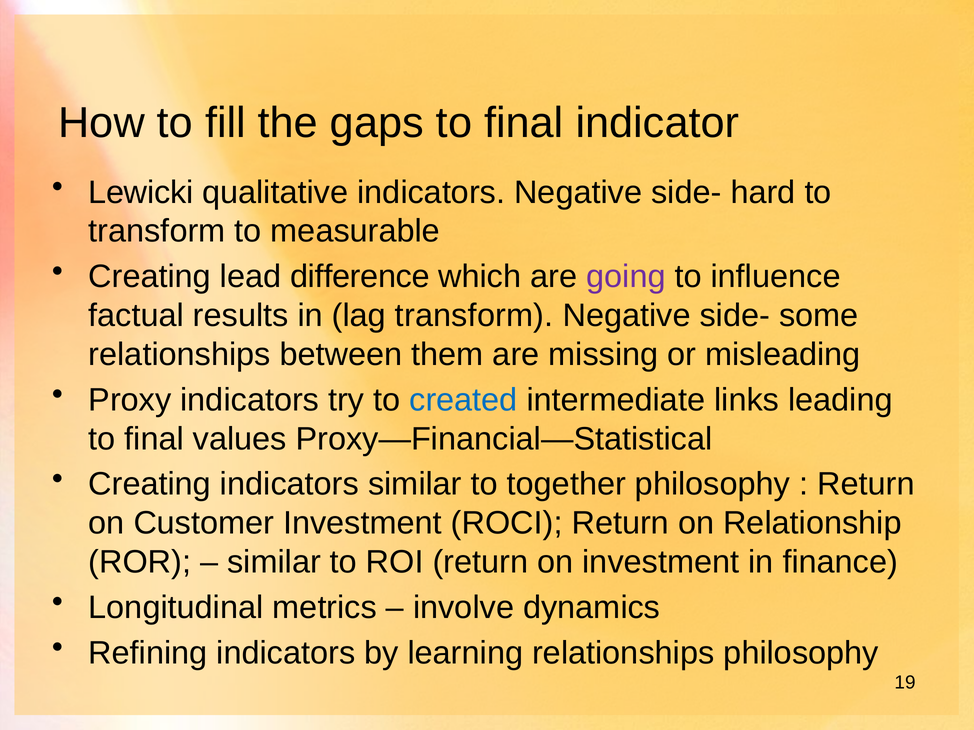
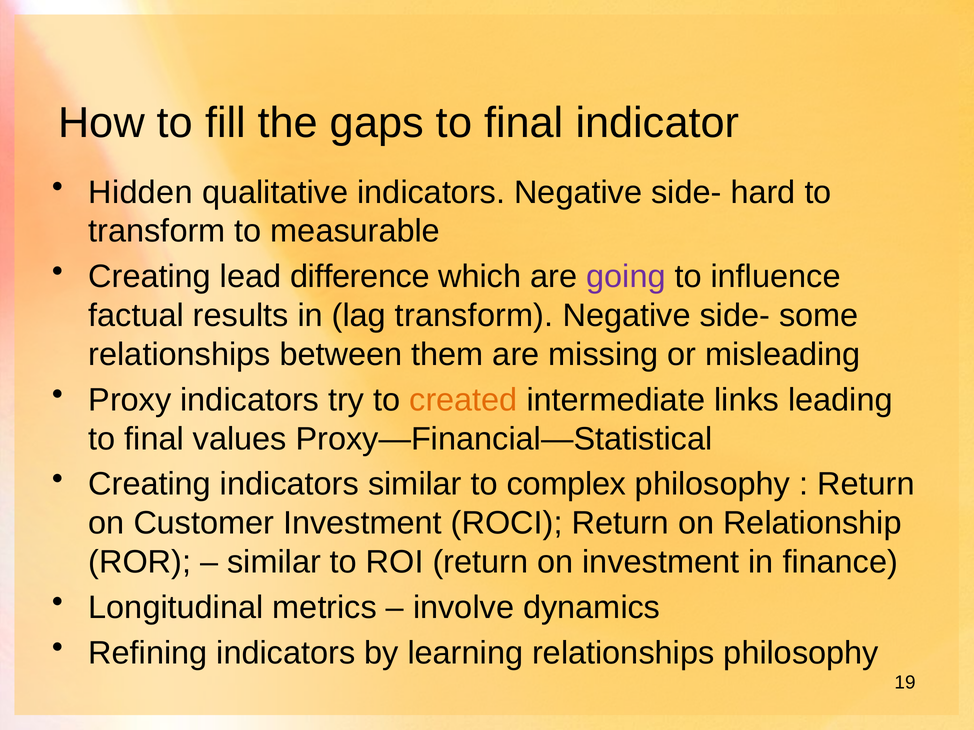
Lewicki: Lewicki -> Hidden (141, 192)
created colour: blue -> orange (463, 400)
together: together -> complex (567, 485)
